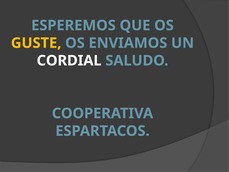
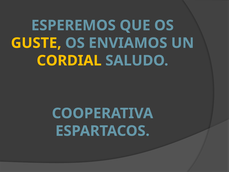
CORDIAL colour: white -> yellow (69, 61)
